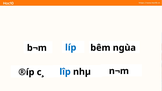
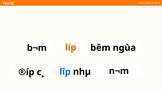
líp colour: blue -> orange (71, 48)
